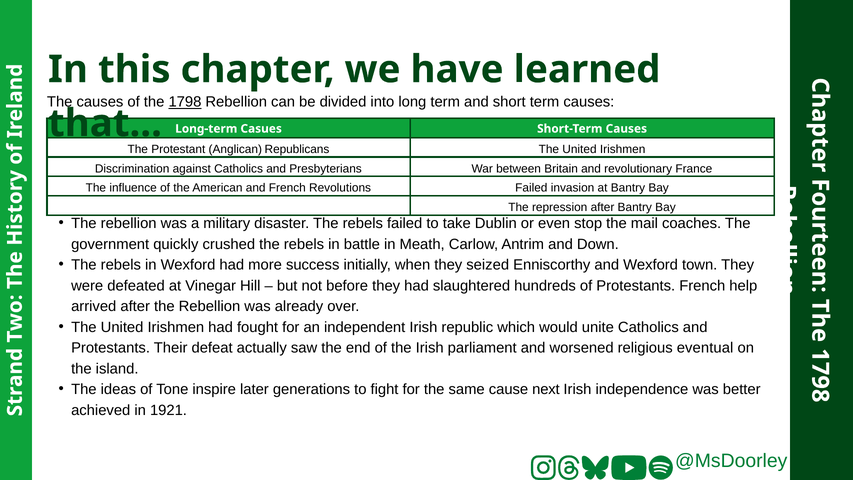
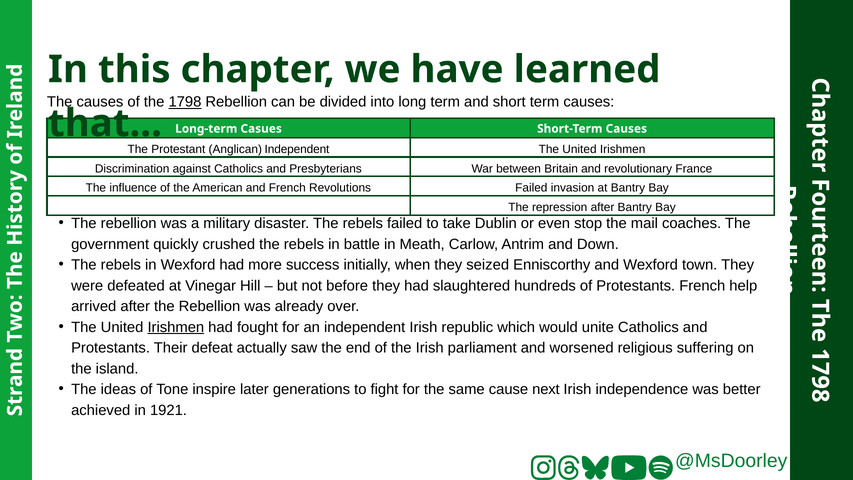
Anglican Republicans: Republicans -> Independent (297, 149)
Irishmen underline: none -> present (176, 327)
eventual: eventual -> suffering (705, 348)
